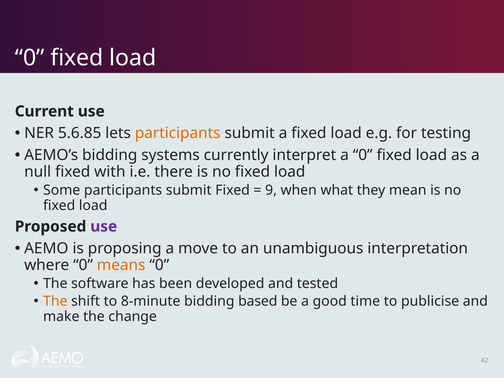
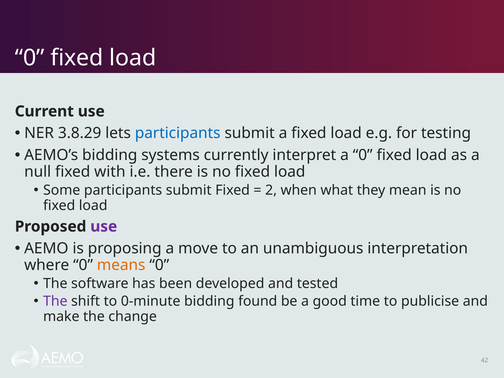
5.6.85: 5.6.85 -> 3.8.29 (80, 133)
participants colour: orange -> blue (178, 133)
9: 9 -> 2 (271, 190)
The colour: orange -> purple (55, 301)
8-minute: 8-minute -> 0-minute (151, 301)
based: based -> found (258, 301)
